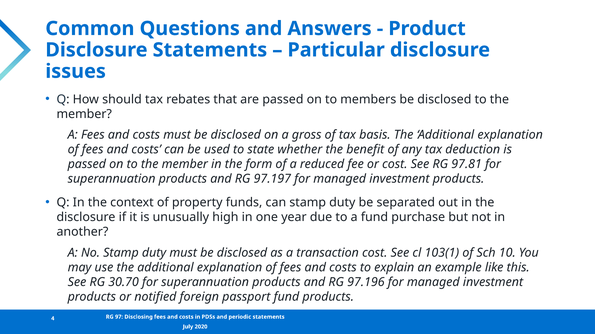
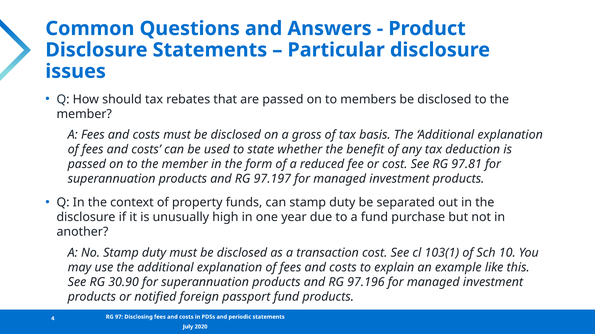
30.70: 30.70 -> 30.90 (124, 283)
